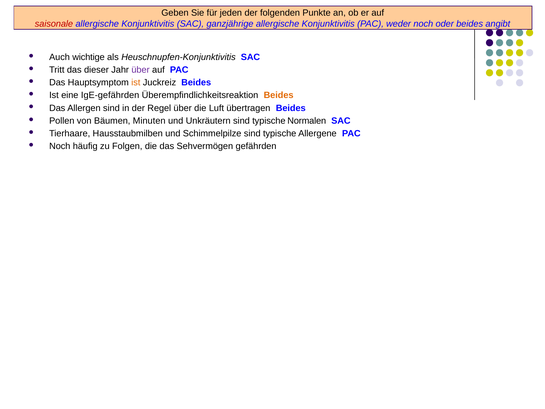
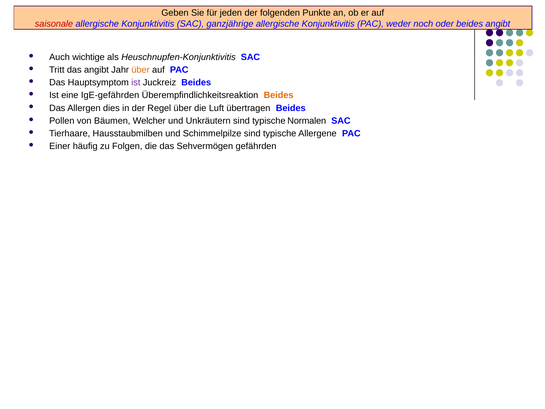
das dieser: dieser -> angibt (96, 70)
über colour: purple -> orange (141, 70)
ist colour: orange -> purple (136, 83)
Allergen sind: sind -> dies (111, 108)
Minuten: Minuten -> Welcher (149, 121)
Noch: Noch -> Einer (60, 146)
